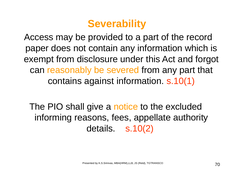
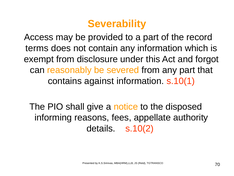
paper: paper -> terms (37, 48)
excluded: excluded -> disposed (184, 106)
